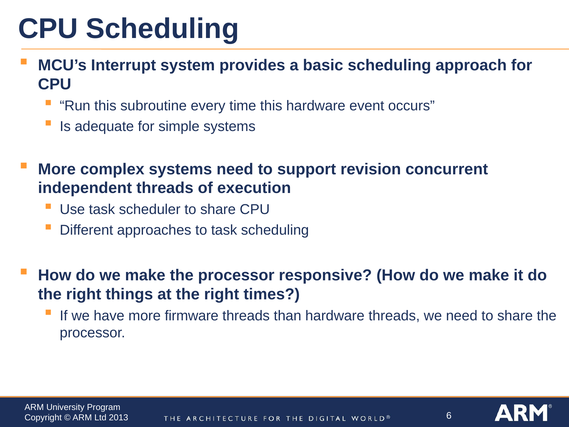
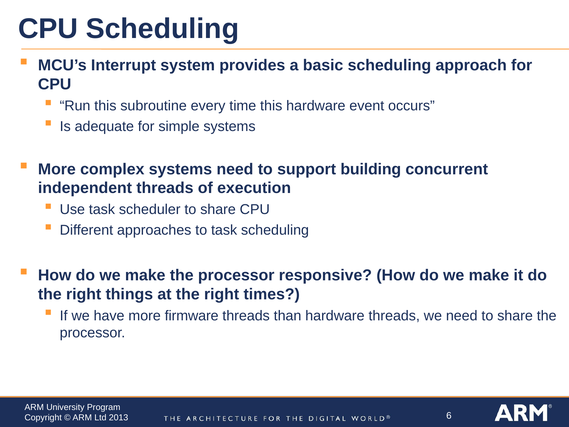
revision: revision -> building (371, 169)
